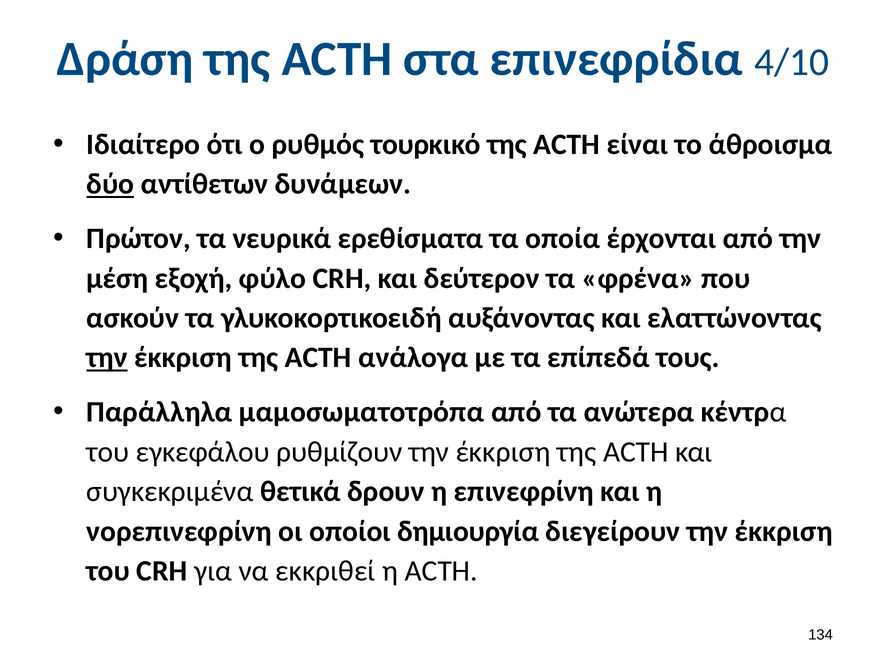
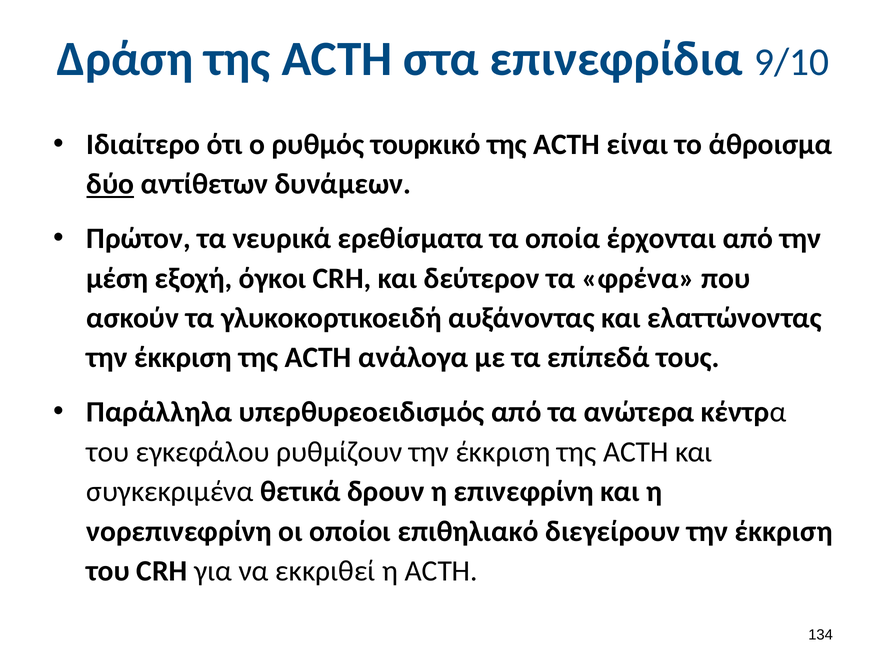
4/10: 4/10 -> 9/10 (792, 62)
φύλο: φύλο -> όγκοι (273, 278)
την underline: present -> none (107, 357)
μαμοσωματοτρόπα: μαμοσωματοτρόπα -> υπερθυρεοειδισμός (362, 412)
δημιουργία: δημιουργία -> επιθηλιακό (468, 531)
